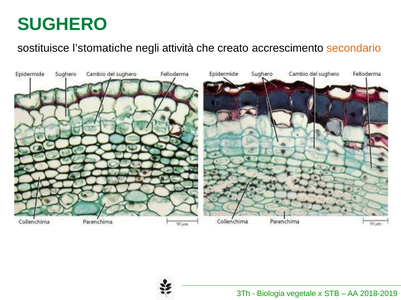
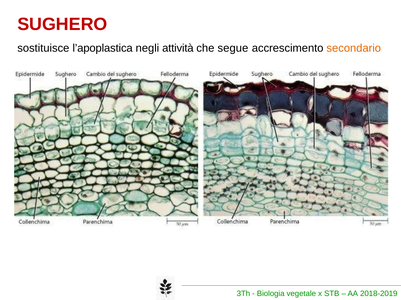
SUGHERO colour: green -> red (62, 24)
l’stomatiche: l’stomatiche -> l’apoplastica (103, 48)
creato: creato -> segue (233, 48)
